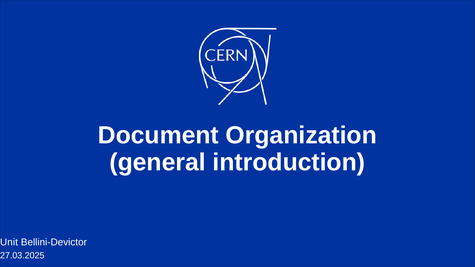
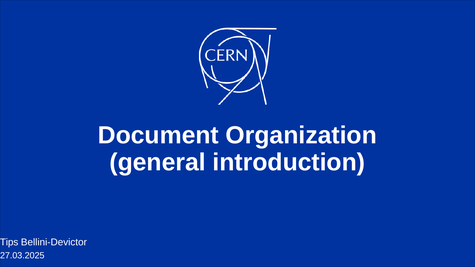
Unit: Unit -> Tips (9, 243)
